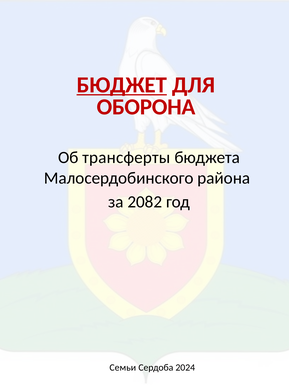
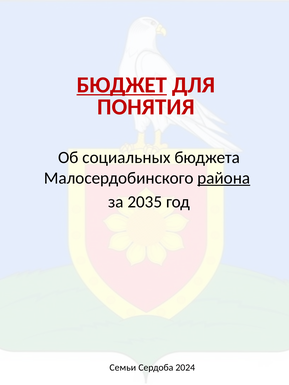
ОБОРОНА: ОБОРОНА -> ПОНЯТИЯ (146, 107)
трансферты: трансферты -> социальных (126, 158)
района underline: none -> present (224, 178)
2082: 2082 -> 2035 (145, 202)
